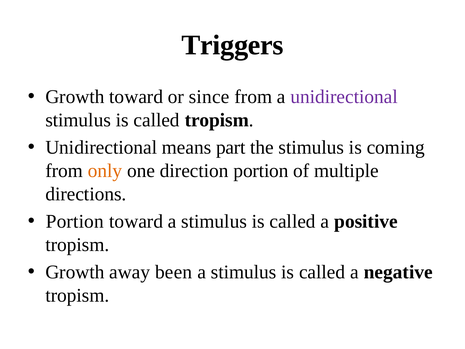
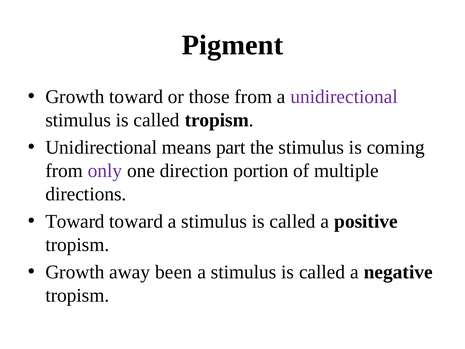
Triggers: Triggers -> Pigment (232, 45)
since: since -> those (209, 97)
only colour: orange -> purple (105, 171)
Portion: Portion -> Toward (75, 221)
